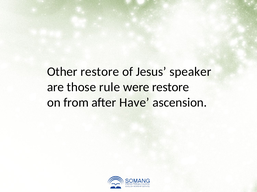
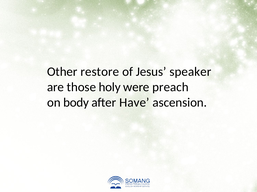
rule: rule -> holy (110, 87)
were restore: restore -> preach (170, 87)
from: from -> body (76, 103)
